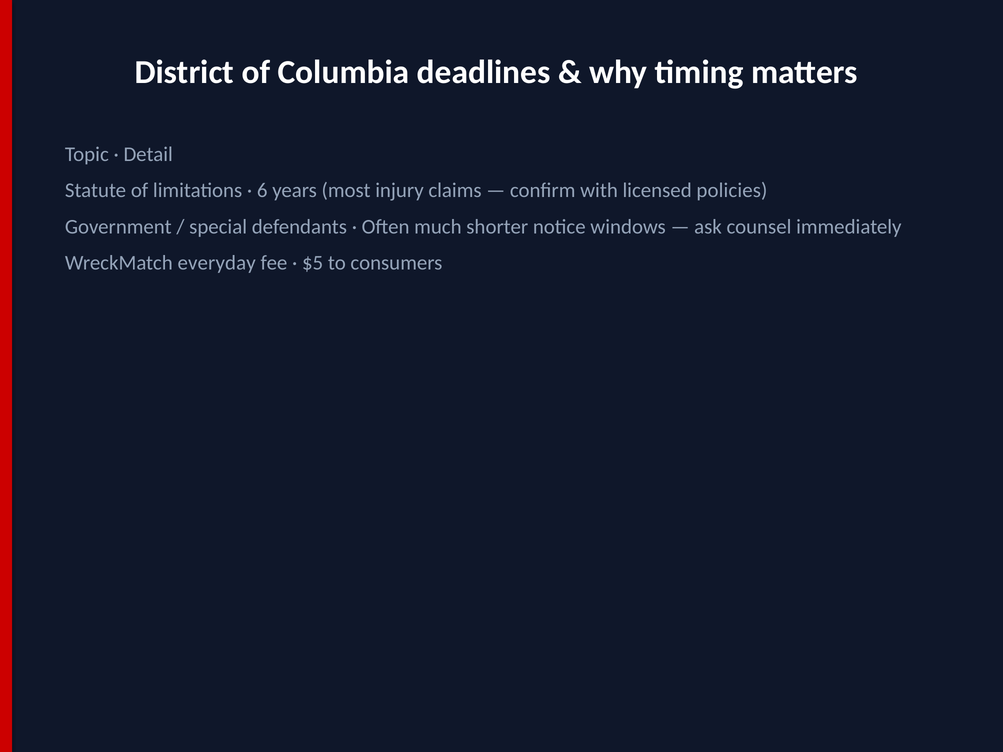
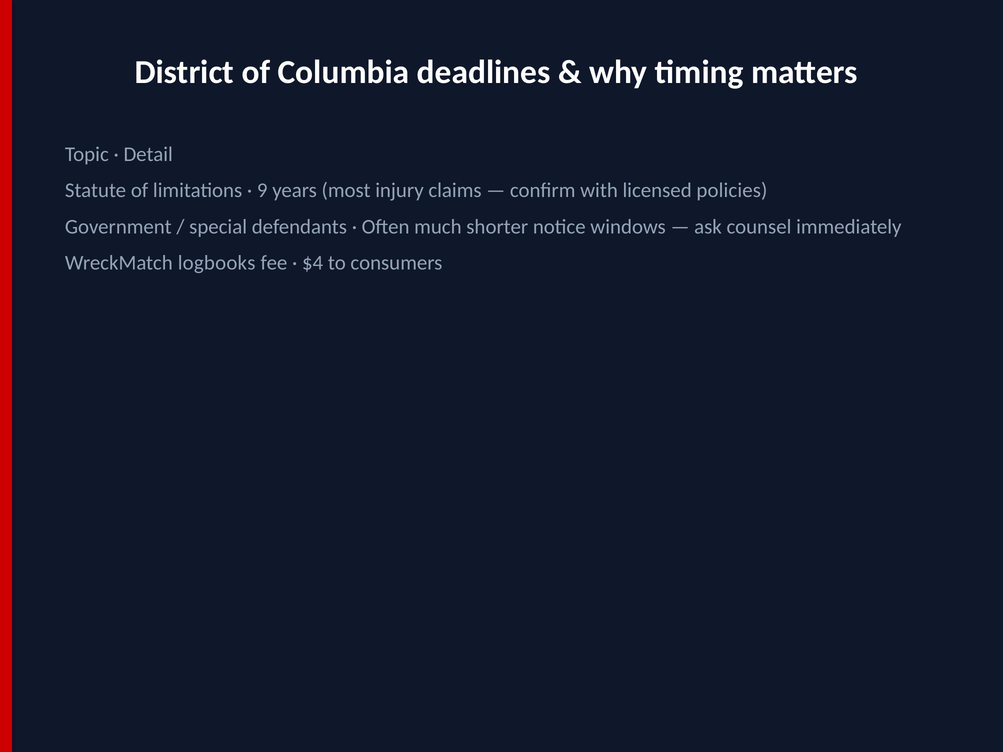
6: 6 -> 9 (262, 191)
everyday: everyday -> logbooks (217, 263)
$5: $5 -> $4 (313, 263)
